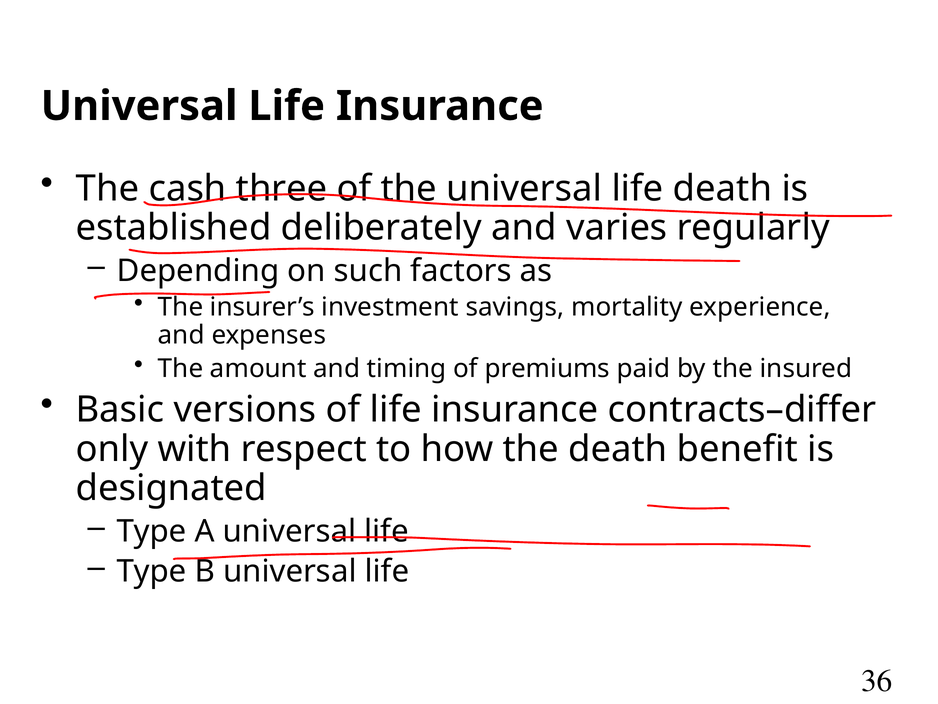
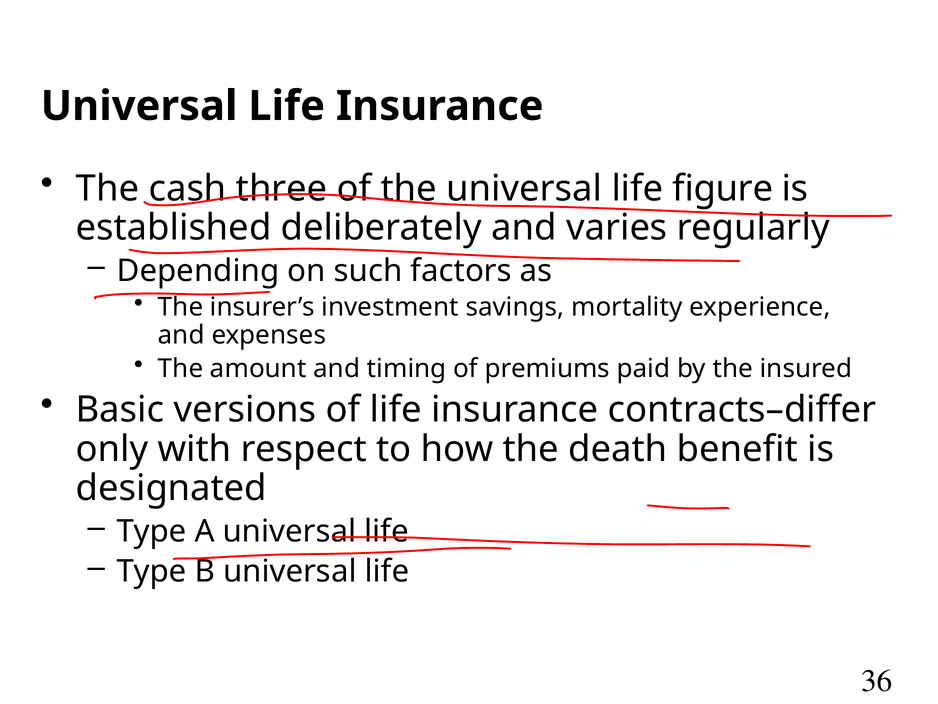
life death: death -> figure (723, 188)
